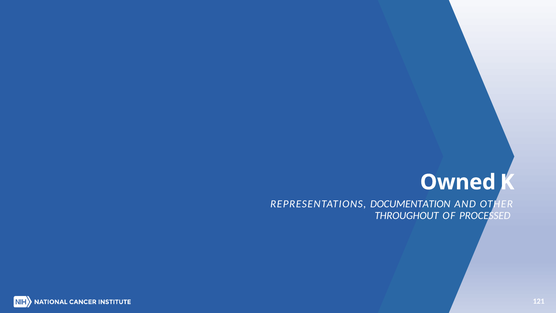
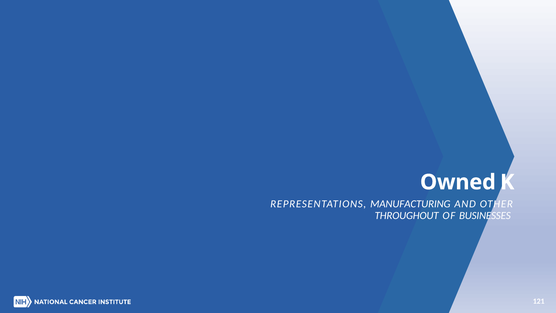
DOCUMENTATION: DOCUMENTATION -> MANUFACTURING (410, 204)
PROCESSED: PROCESSED -> BUSINESSES (485, 216)
